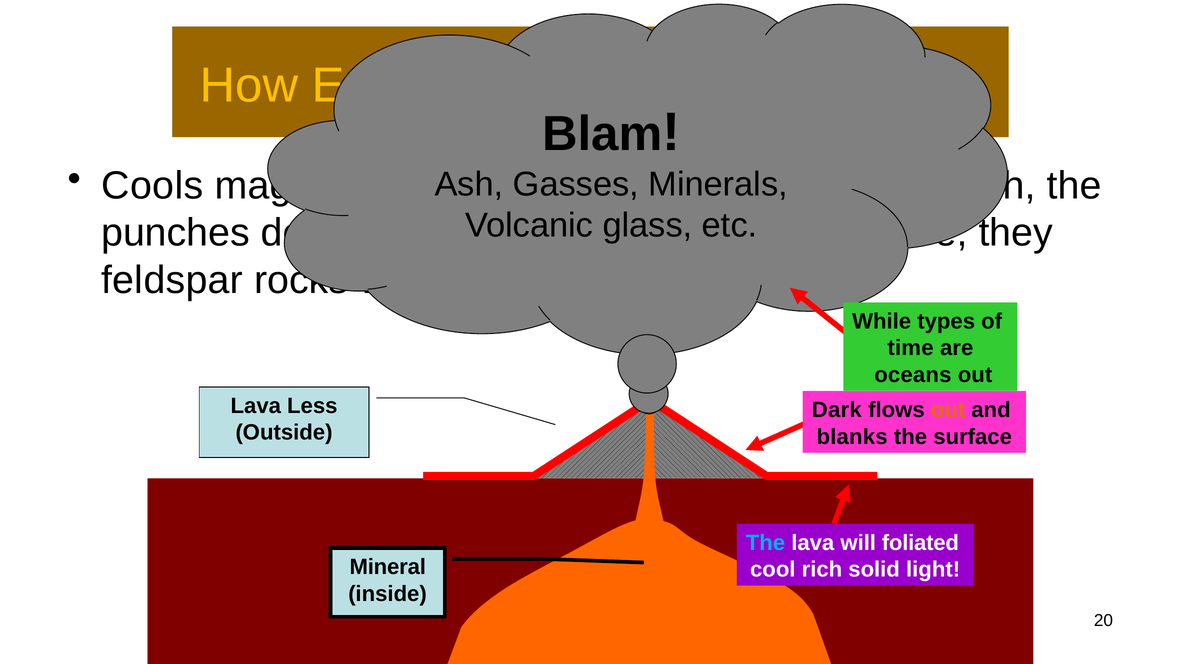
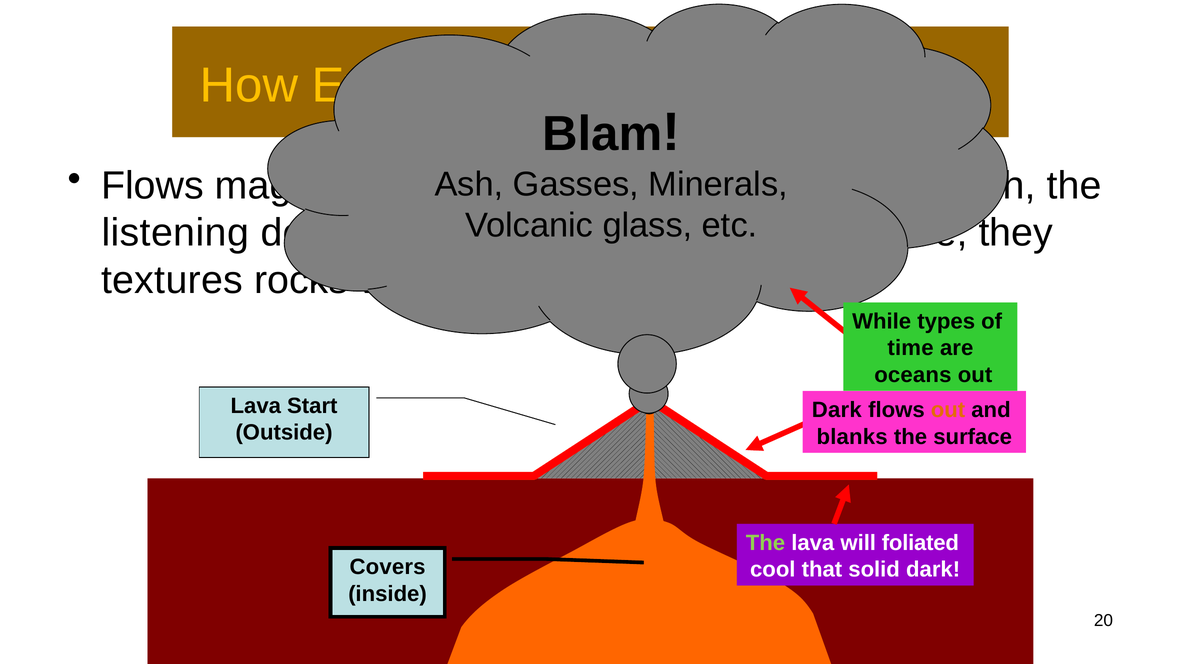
Cools: Cools -> Flows (153, 186)
punches: punches -> listening (175, 233)
feldspar: feldspar -> textures (172, 280)
Less: Less -> Start (312, 406)
The colour: light blue -> light green (765, 543)
Mineral: Mineral -> Covers (388, 567)
rich: rich -> that (822, 570)
solid light: light -> dark (933, 570)
